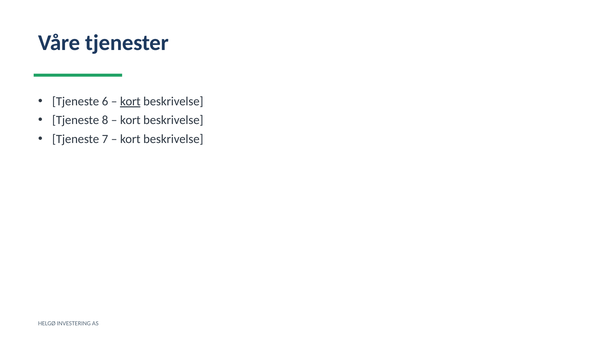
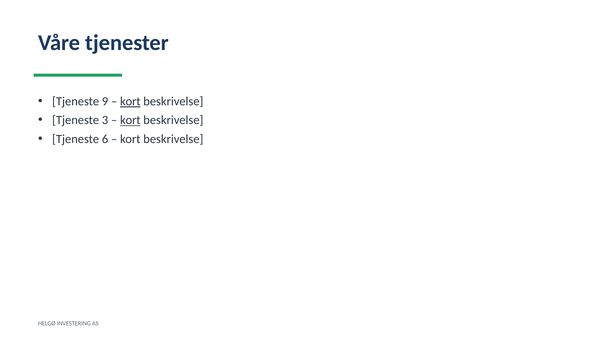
6: 6 -> 9 (105, 101)
8: 8 -> 3 (105, 120)
kort underline: none -> present (130, 120)
7: 7 -> 6 (105, 139)
